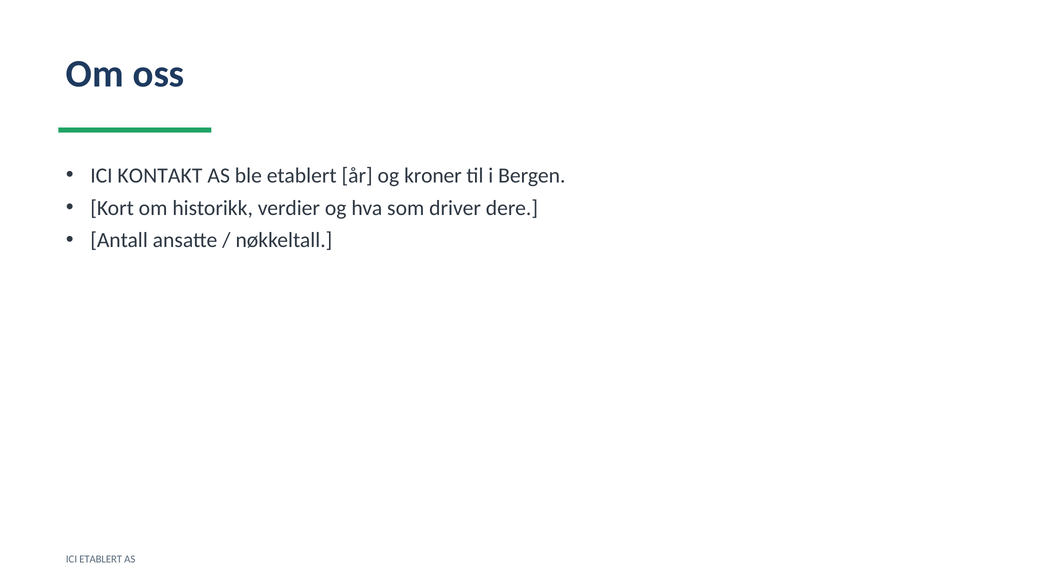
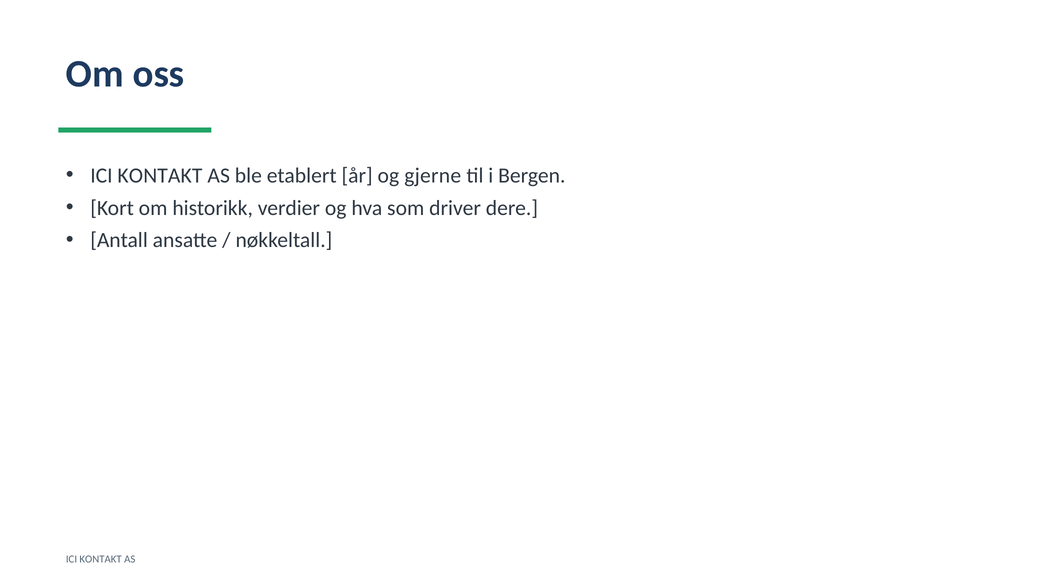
kroner: kroner -> gjerne (433, 176)
ETABLERT: ETABLERT -> KONTAKT (101, 560)
